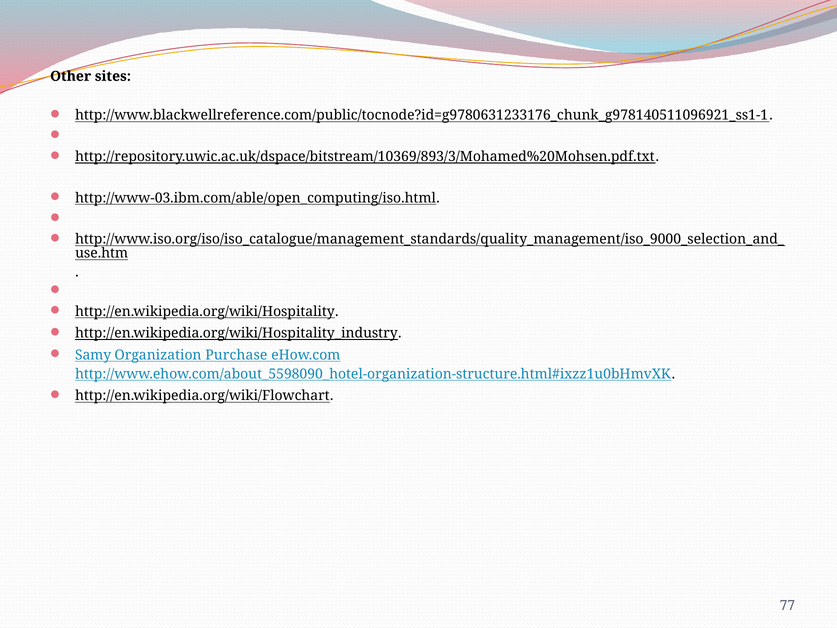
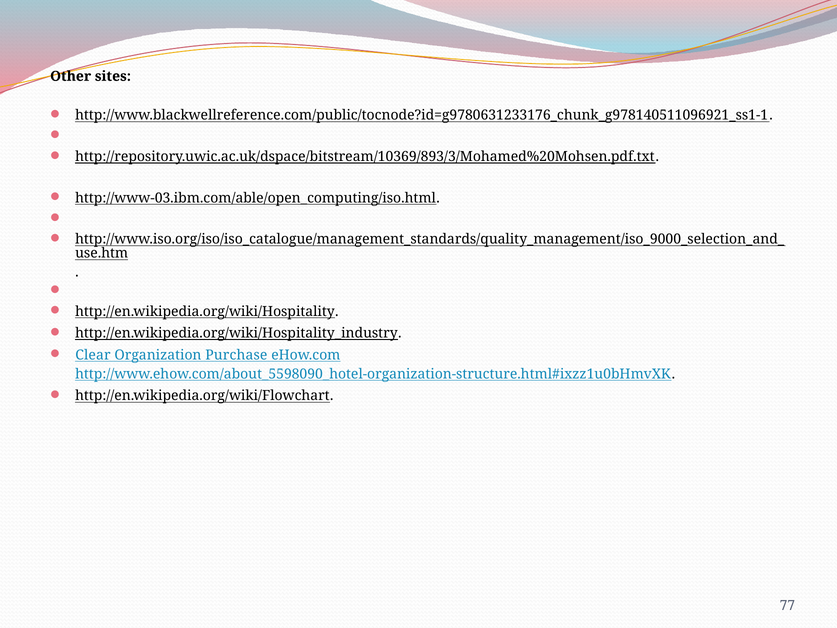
Samy: Samy -> Clear (93, 355)
